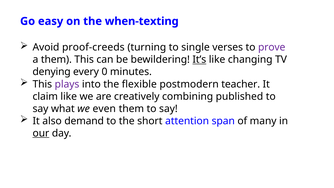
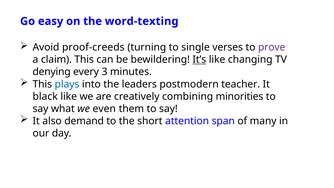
when-texting: when-texting -> word-texting (142, 21)
a them: them -> claim (56, 60)
0: 0 -> 3 (105, 72)
plays colour: purple -> blue (67, 84)
flexible: flexible -> leaders (139, 84)
claim: claim -> black (45, 96)
published: published -> minorities (239, 96)
our underline: present -> none (41, 133)
